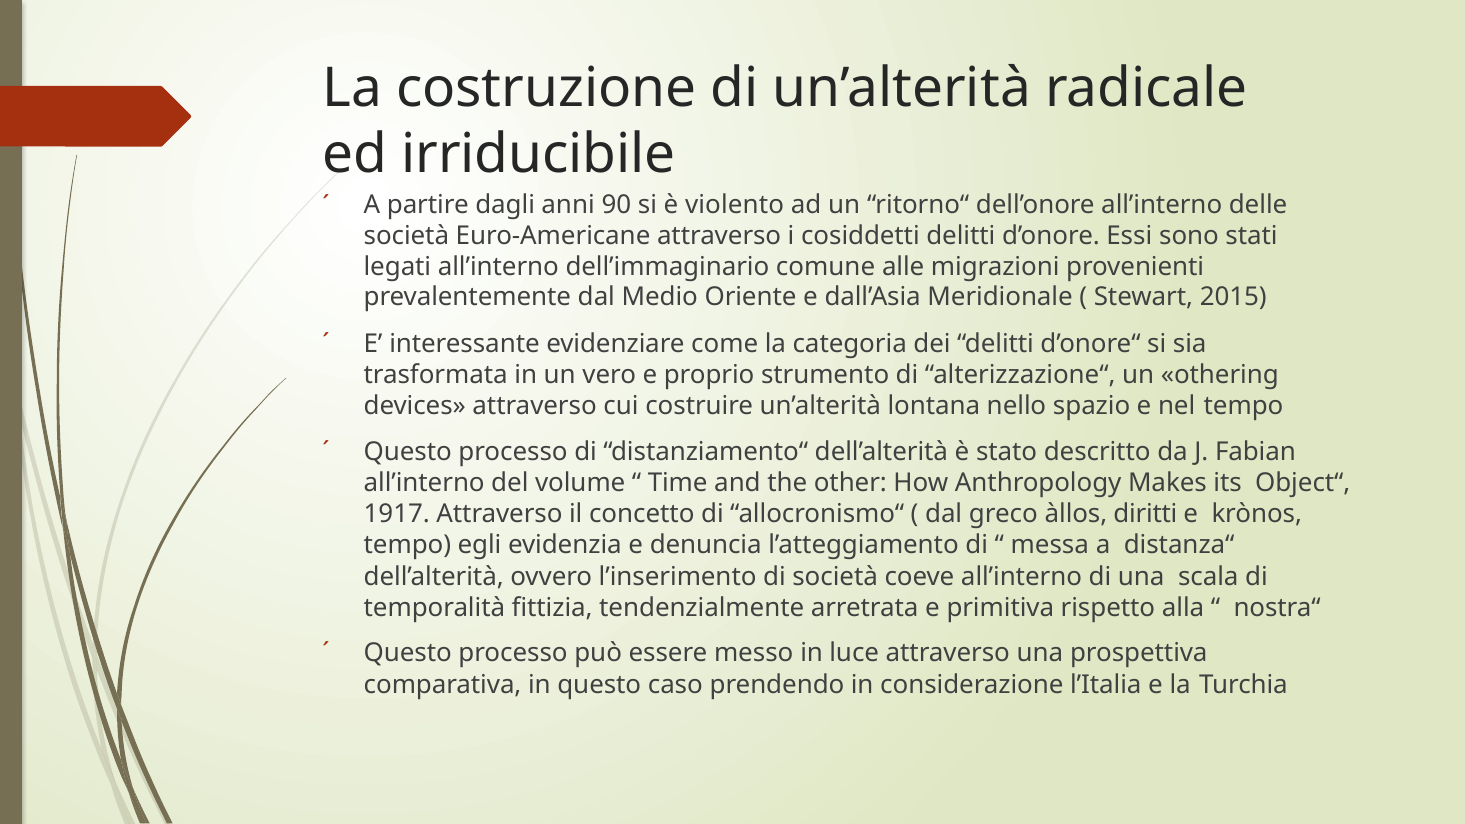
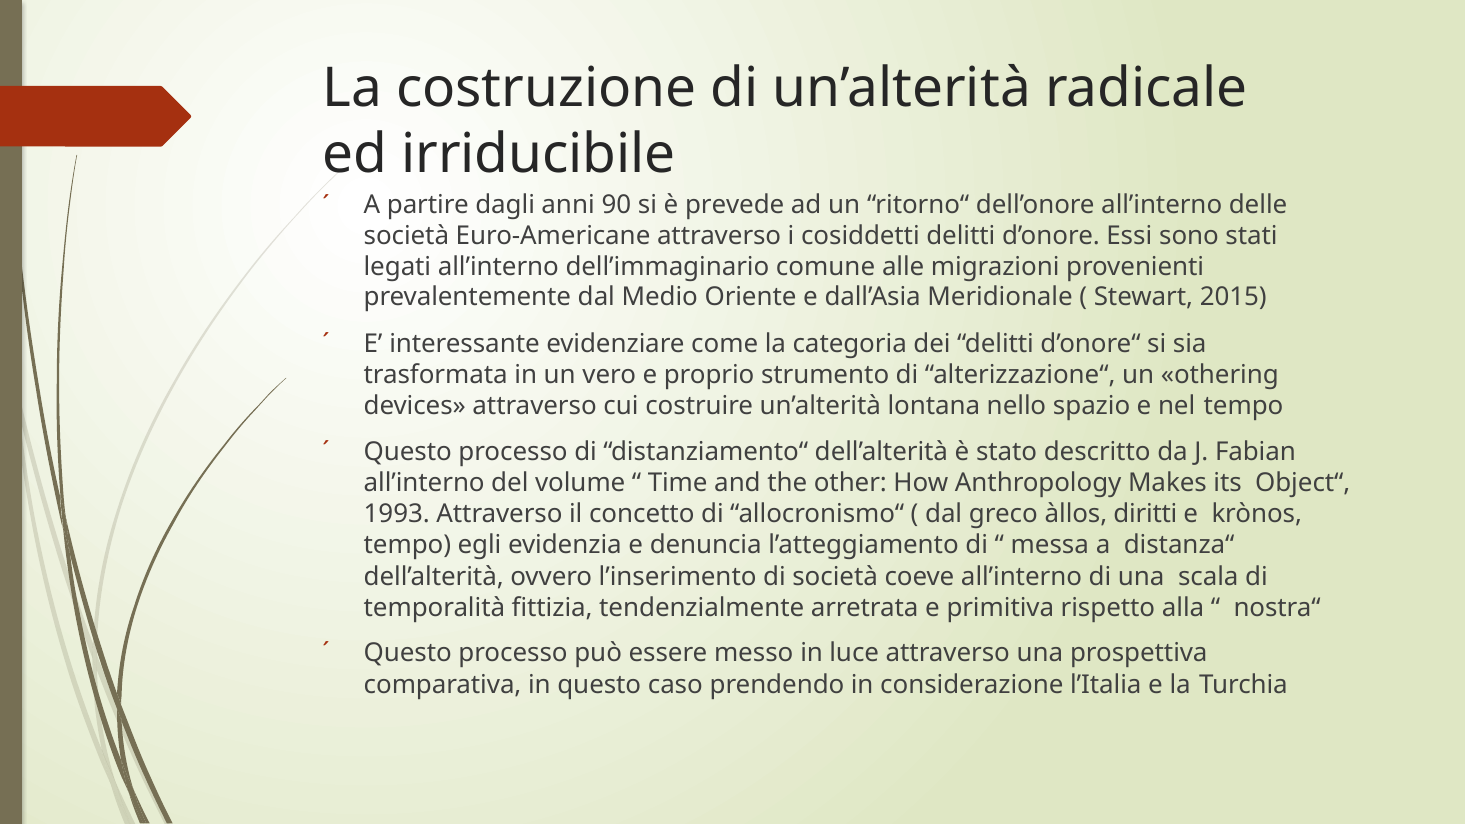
violento: violento -> prevede (735, 205)
1917: 1917 -> 1993 (397, 514)
